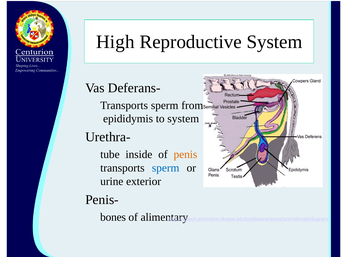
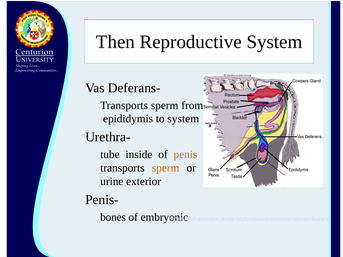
High: High -> Then (115, 42)
sperm colour: blue -> orange (166, 168)
alimentary: alimentary -> embryonic (164, 217)
